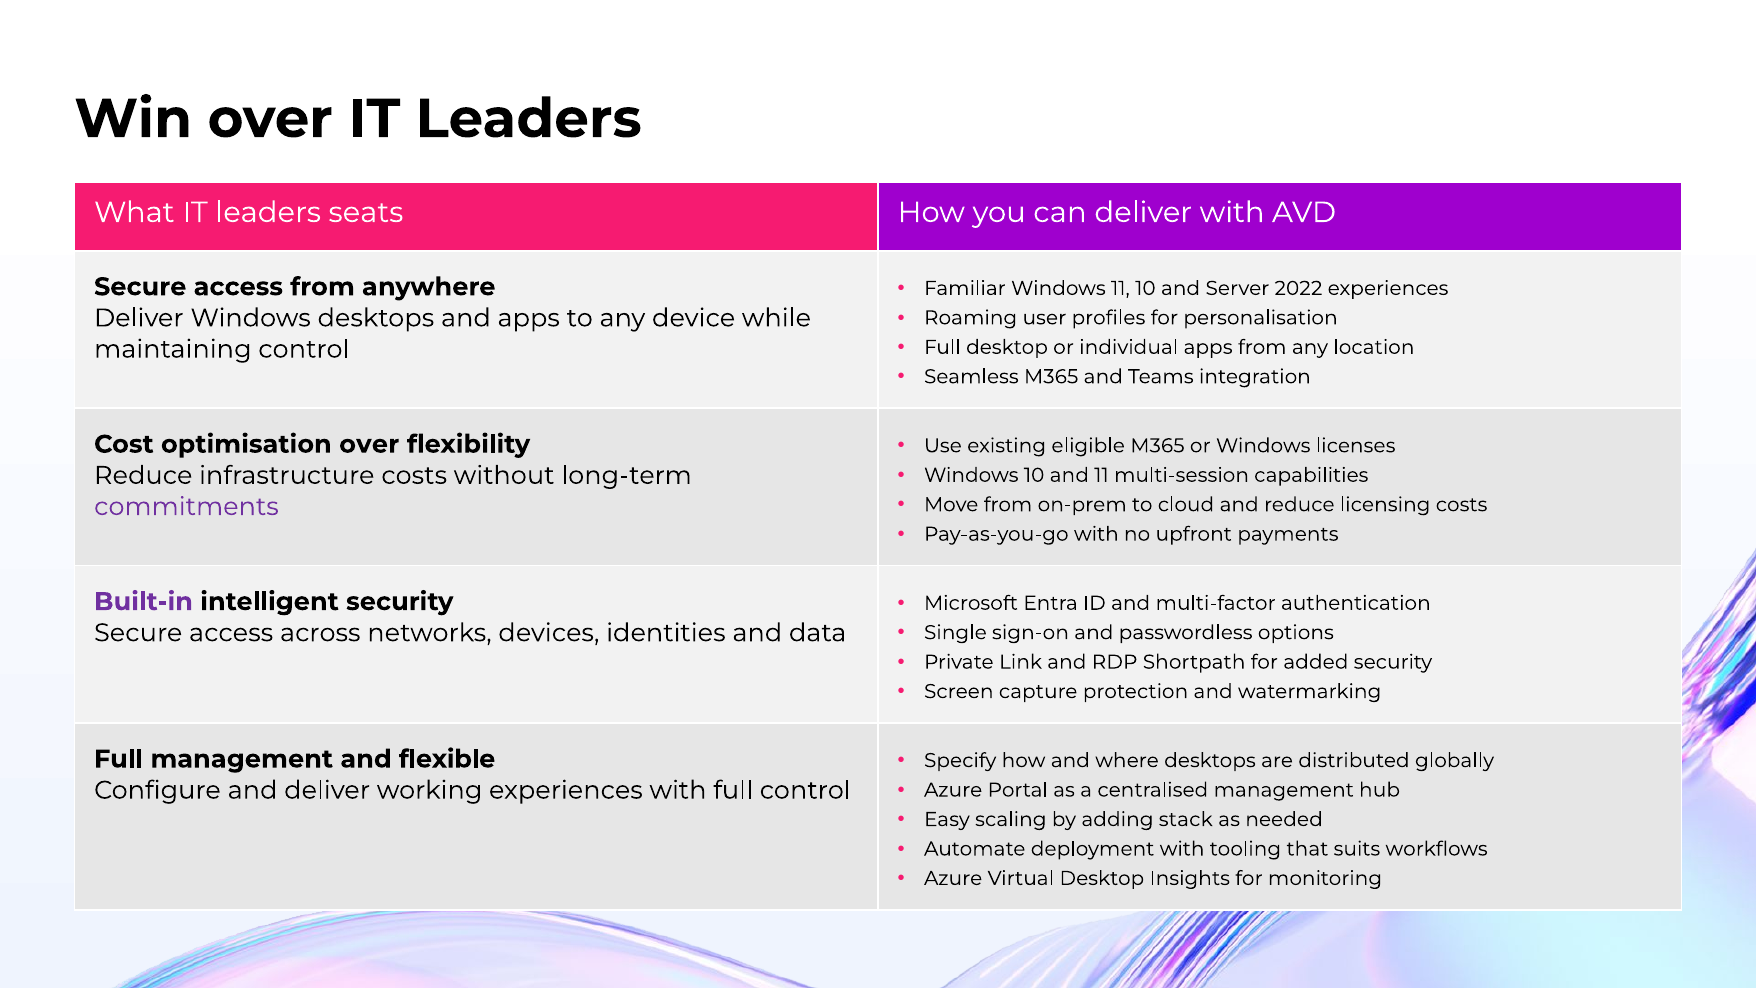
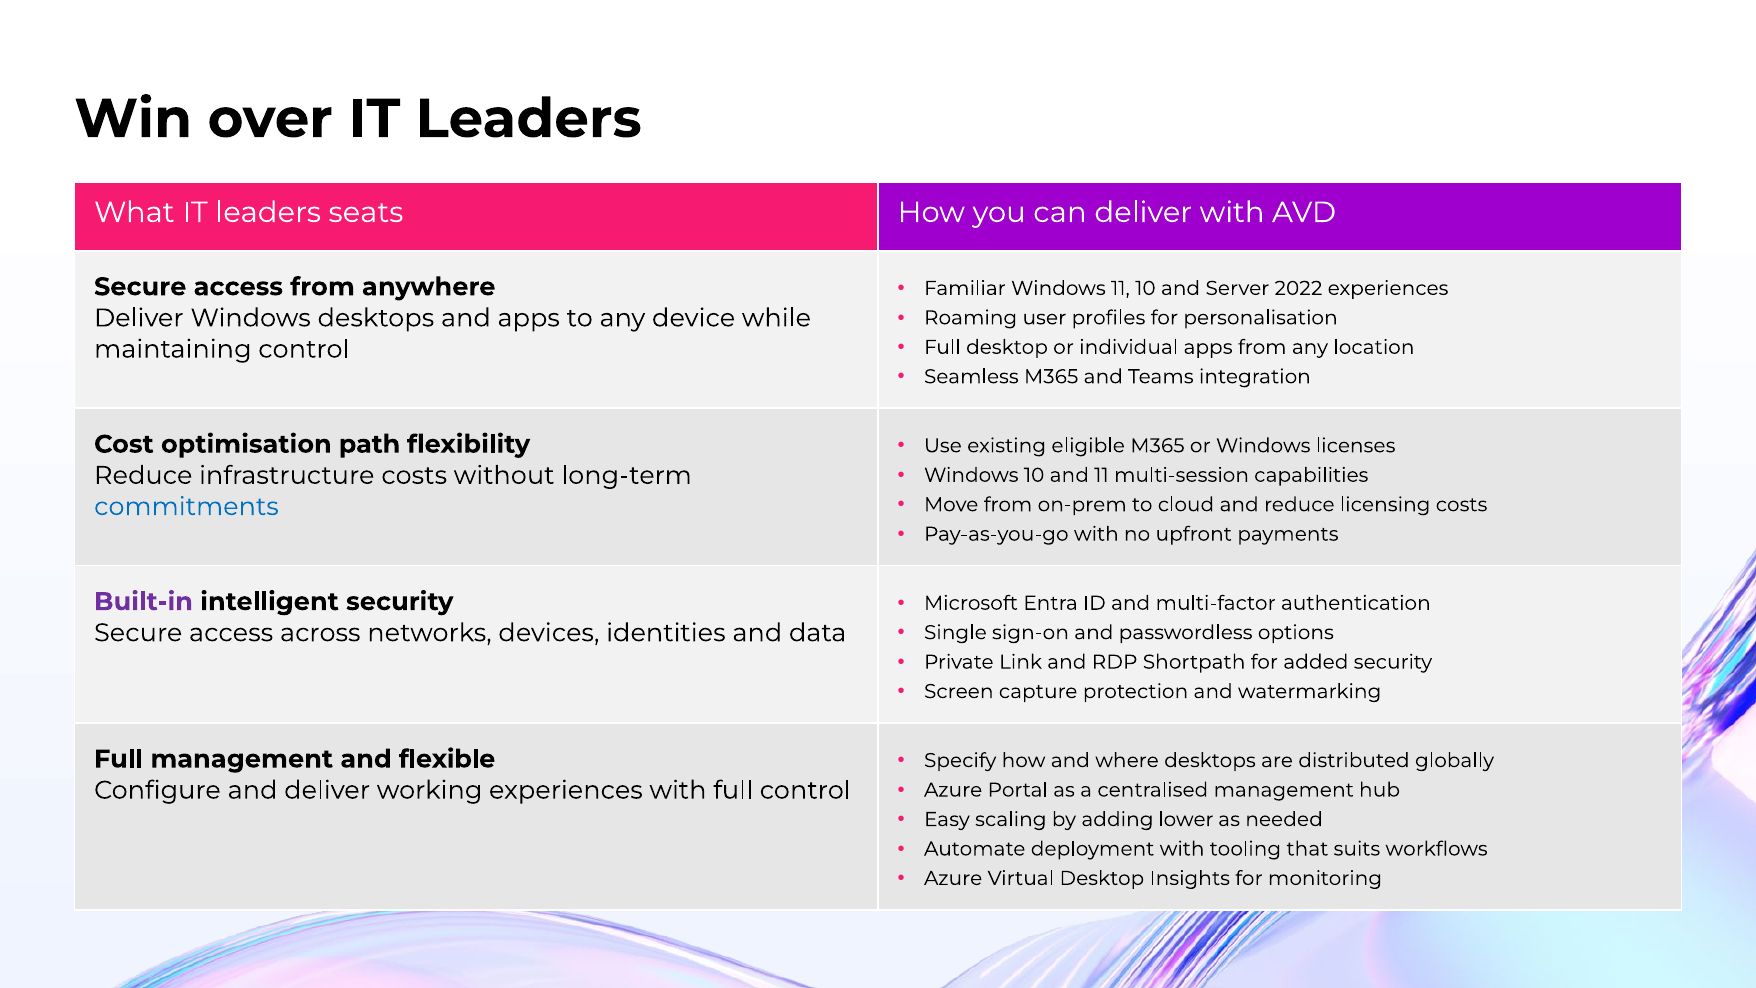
optimisation over: over -> path (370, 444)
commitments colour: purple -> blue (186, 506)
stack: stack -> lower (1186, 819)
